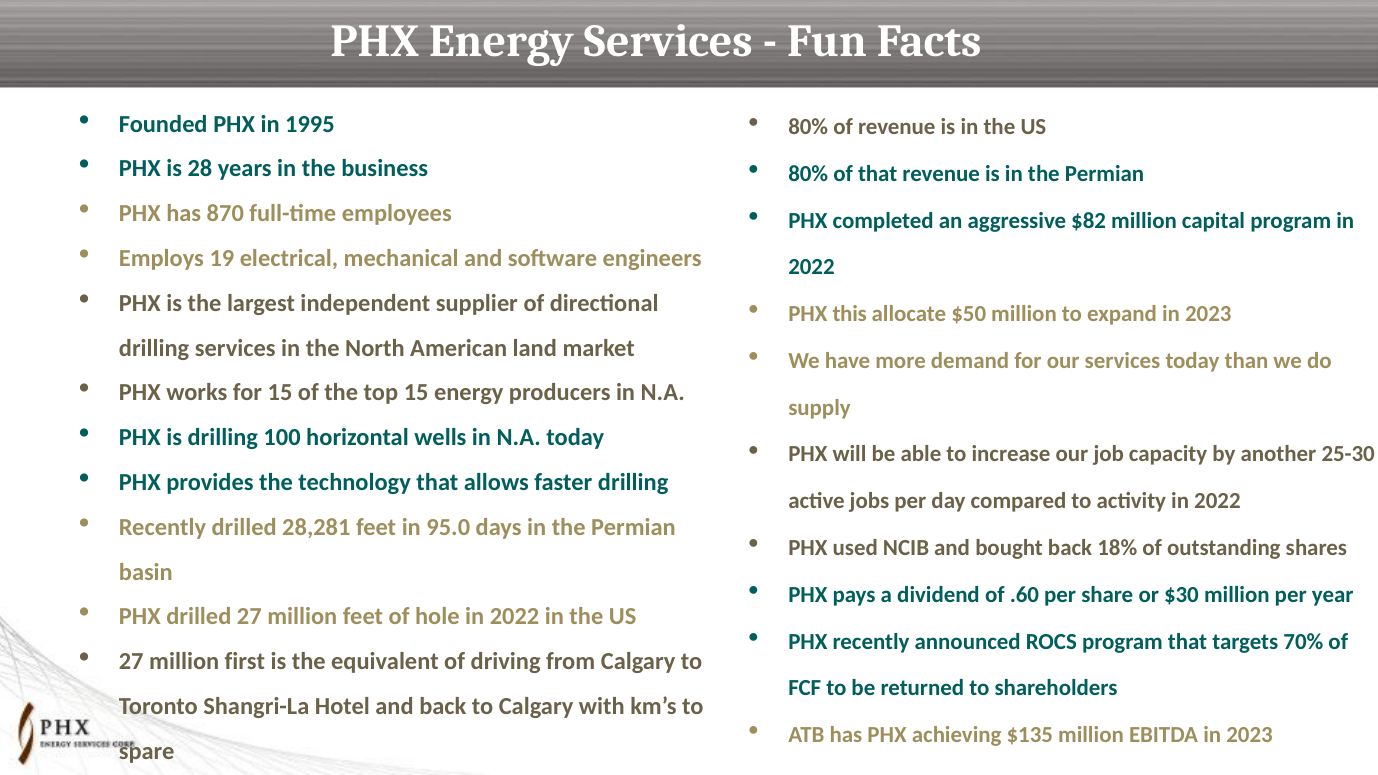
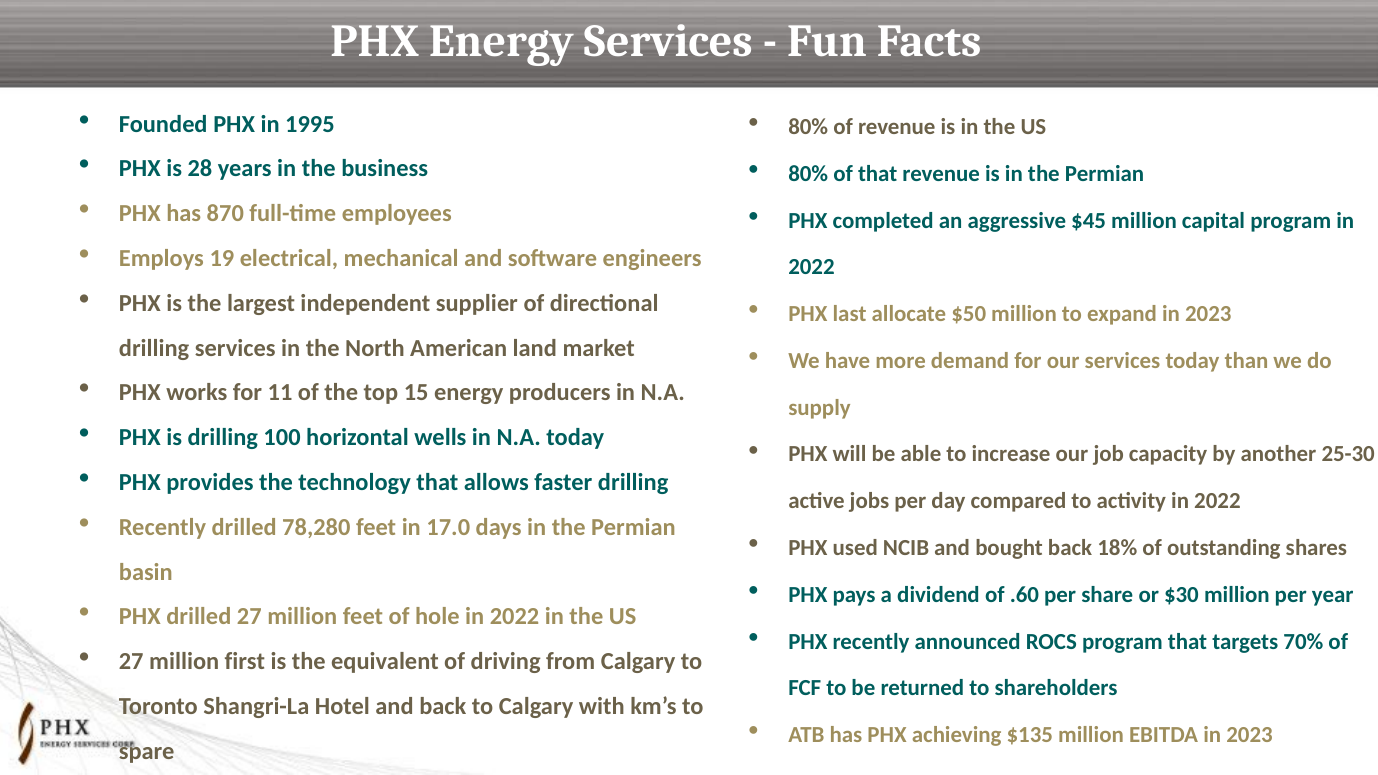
$82: $82 -> $45 (1089, 220)
this: this -> last (850, 314)
for 15: 15 -> 11 (280, 393)
28,281: 28,281 -> 78,280 (316, 527)
95.0: 95.0 -> 17.0 (448, 527)
